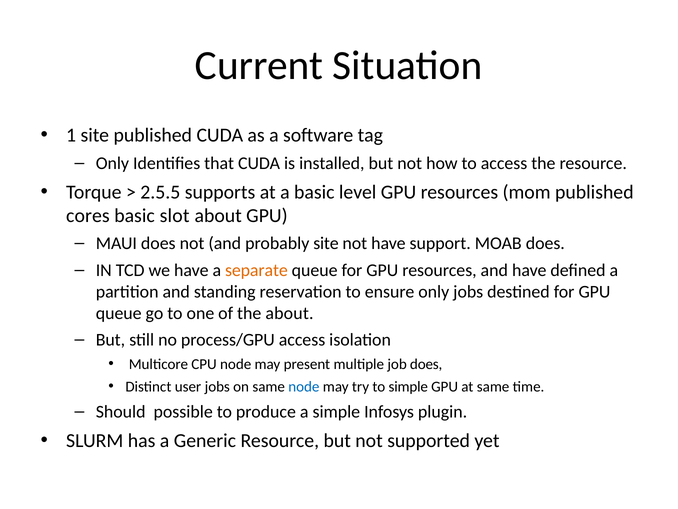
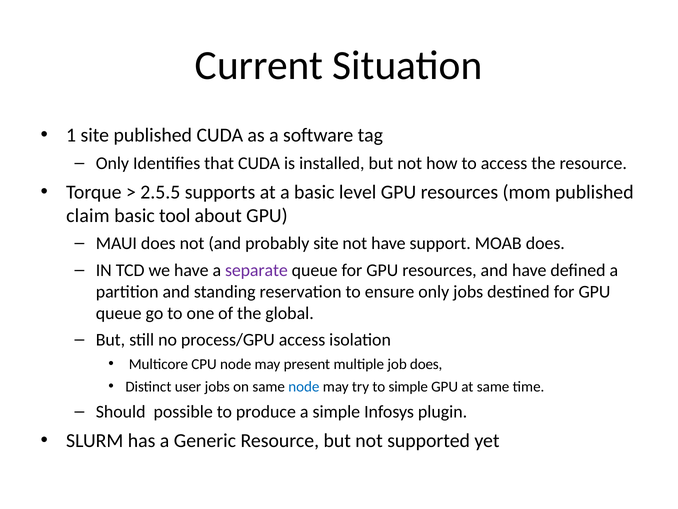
cores: cores -> claim (88, 216)
slot: slot -> tool (175, 216)
separate colour: orange -> purple (256, 270)
the about: about -> global (290, 313)
